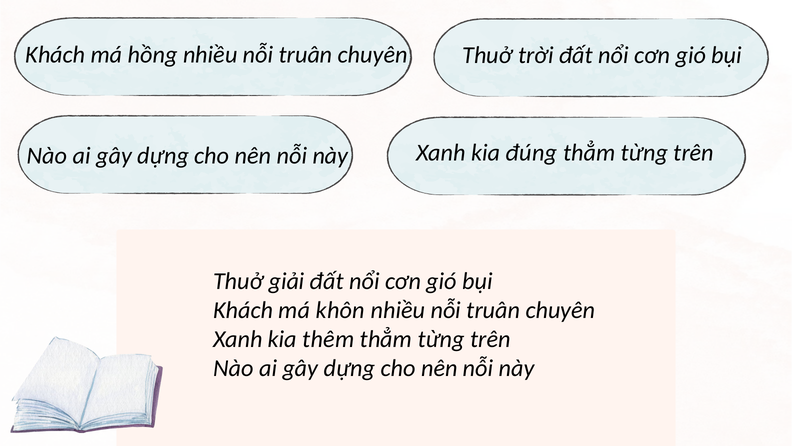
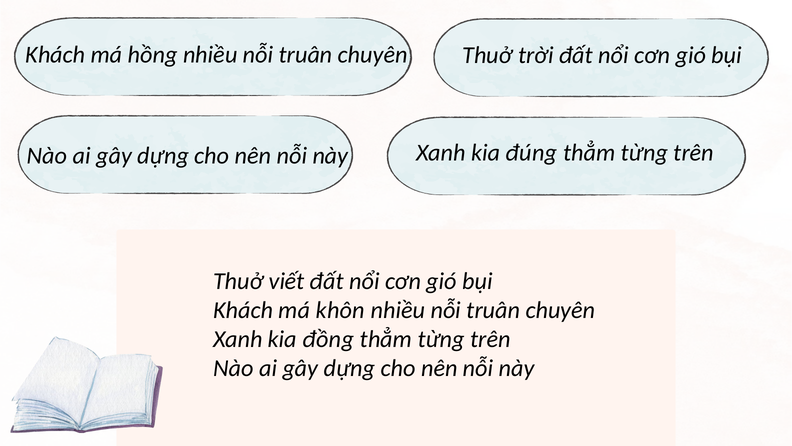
giải: giải -> viết (287, 281)
thêm: thêm -> đồng (328, 339)
